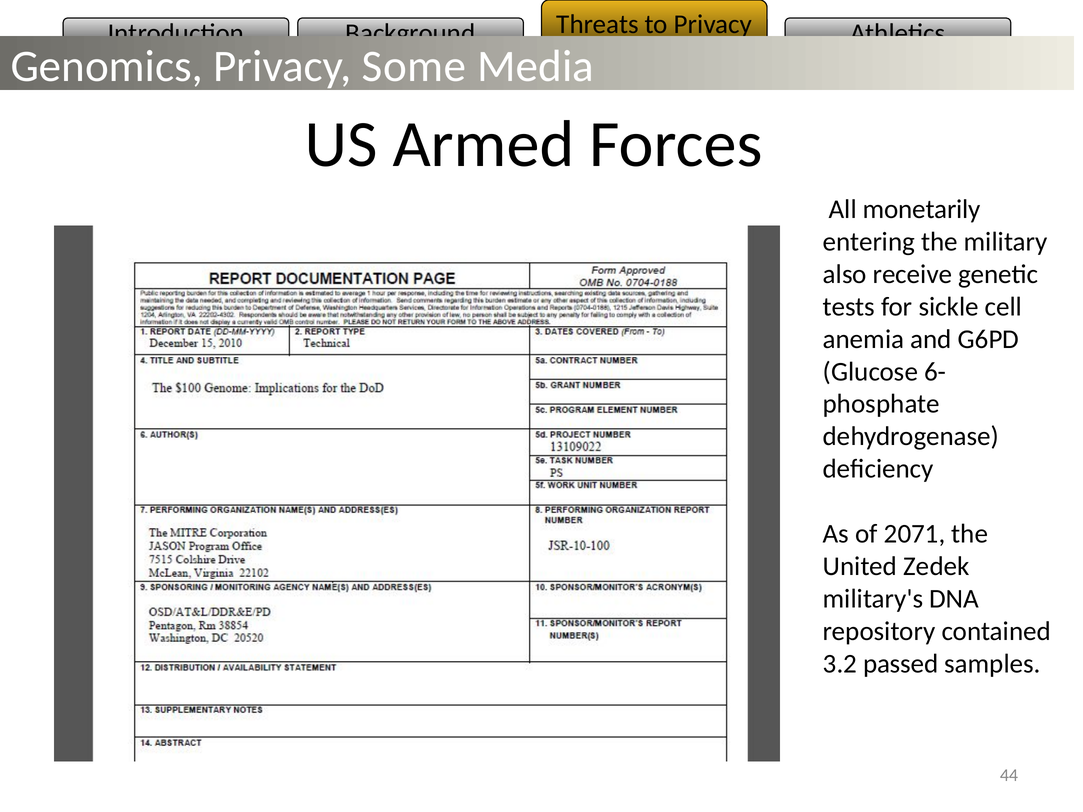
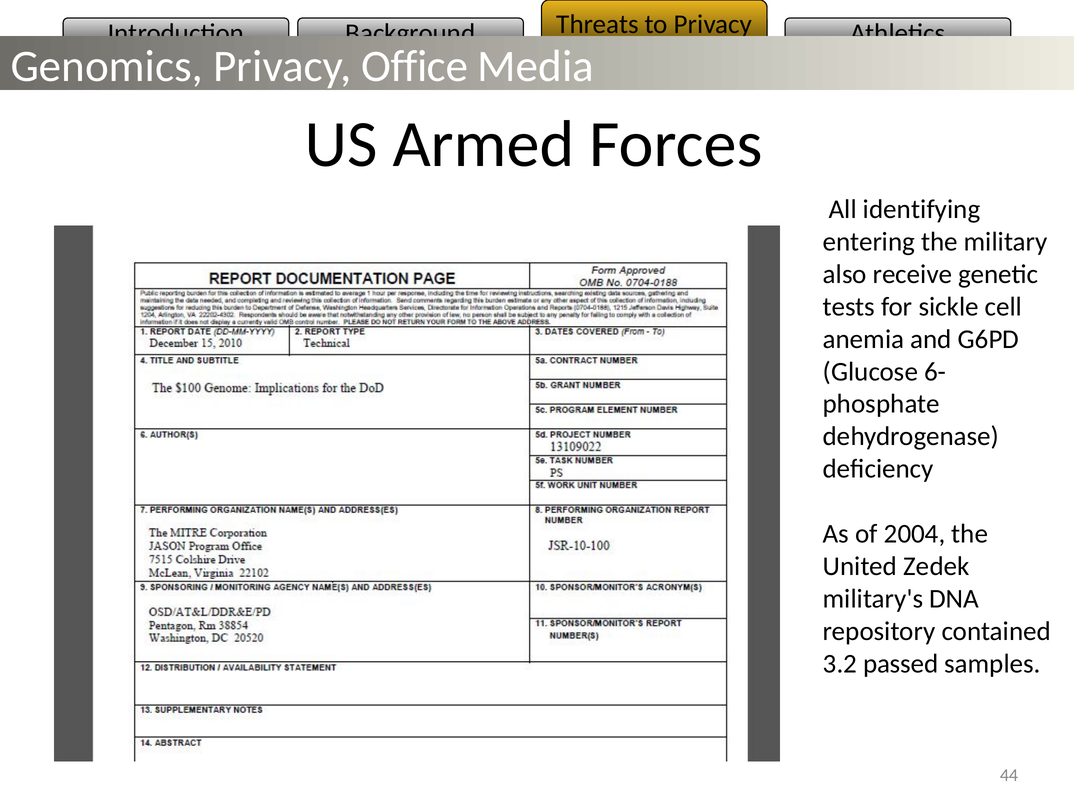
Some: Some -> Office (415, 66)
monetarily: monetarily -> identifying (922, 209)
2071: 2071 -> 2004 (915, 534)
